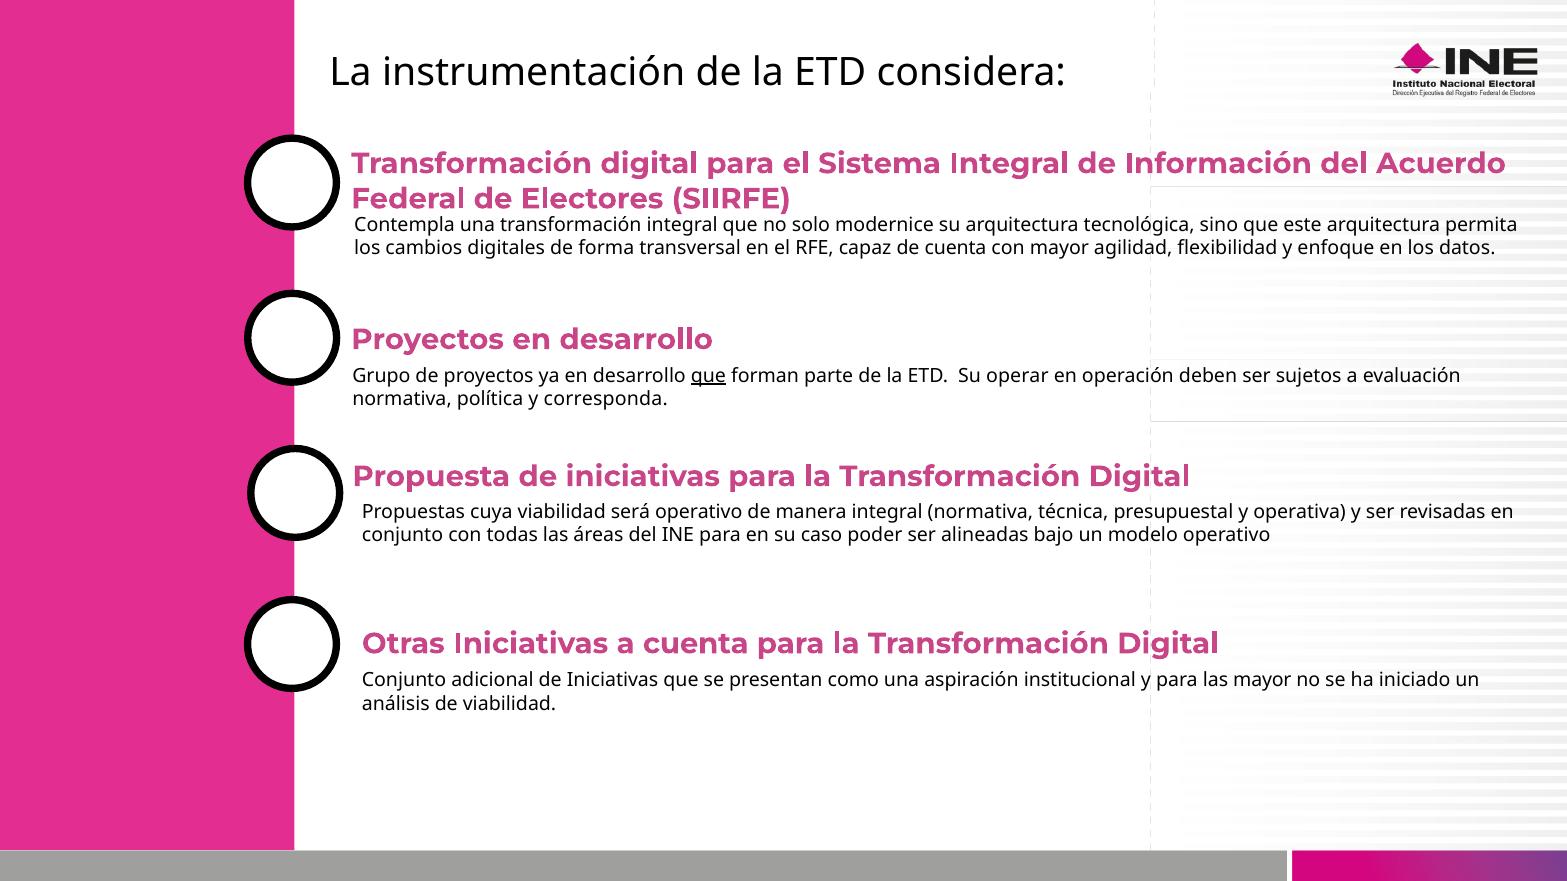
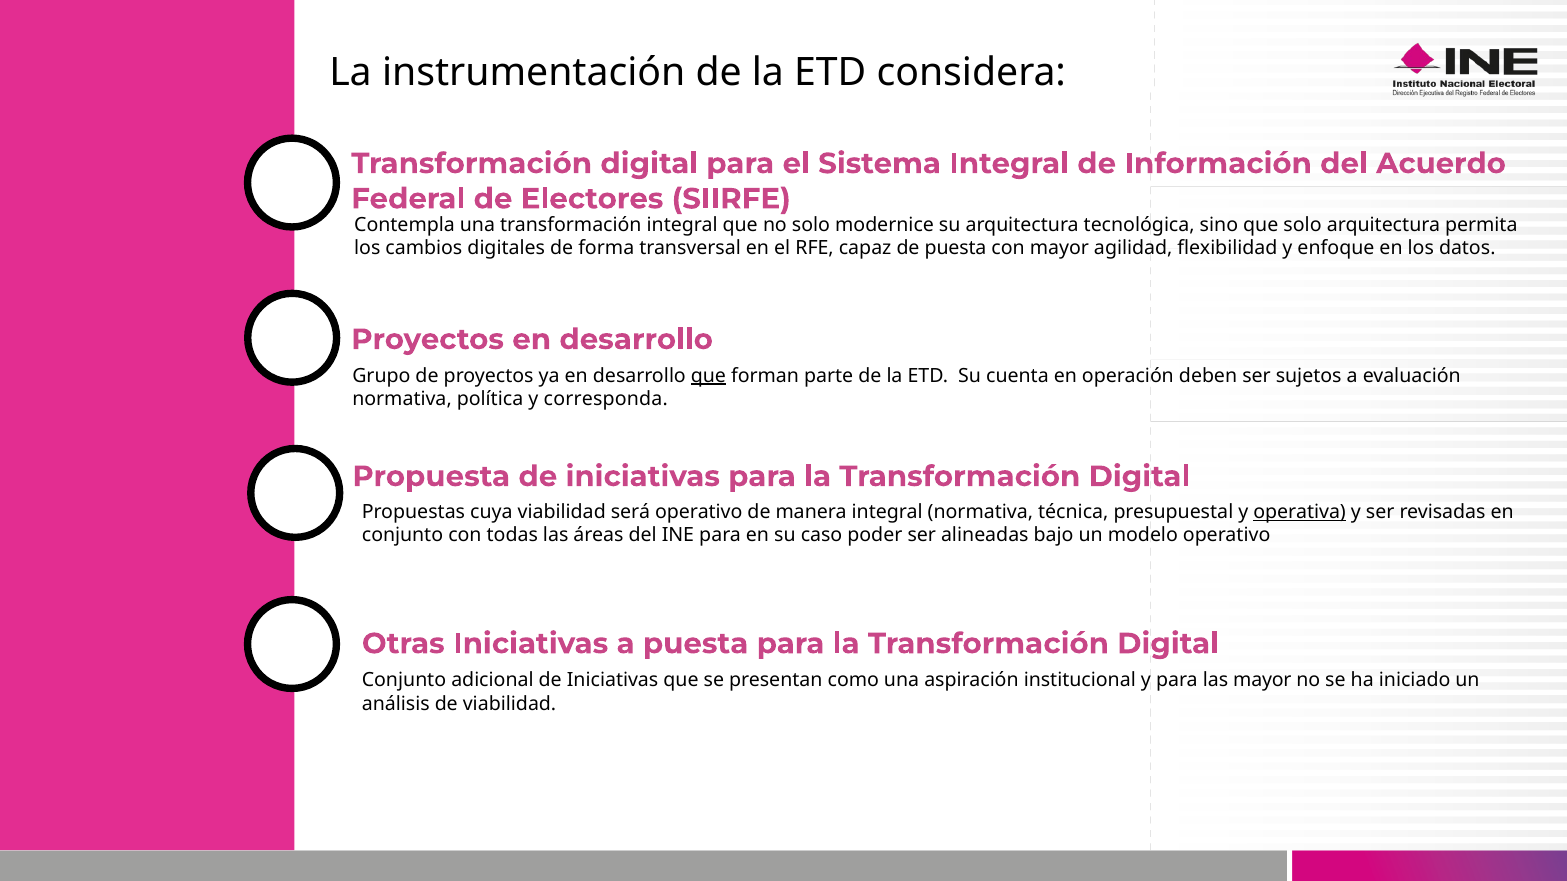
que este: este -> solo (1303, 225)
de cuenta: cuenta -> puesta (956, 248)
operar: operar -> cuenta (1017, 376)
operativa underline: none -> present (1300, 512)
a cuenta: cuenta -> puesta (696, 644)
